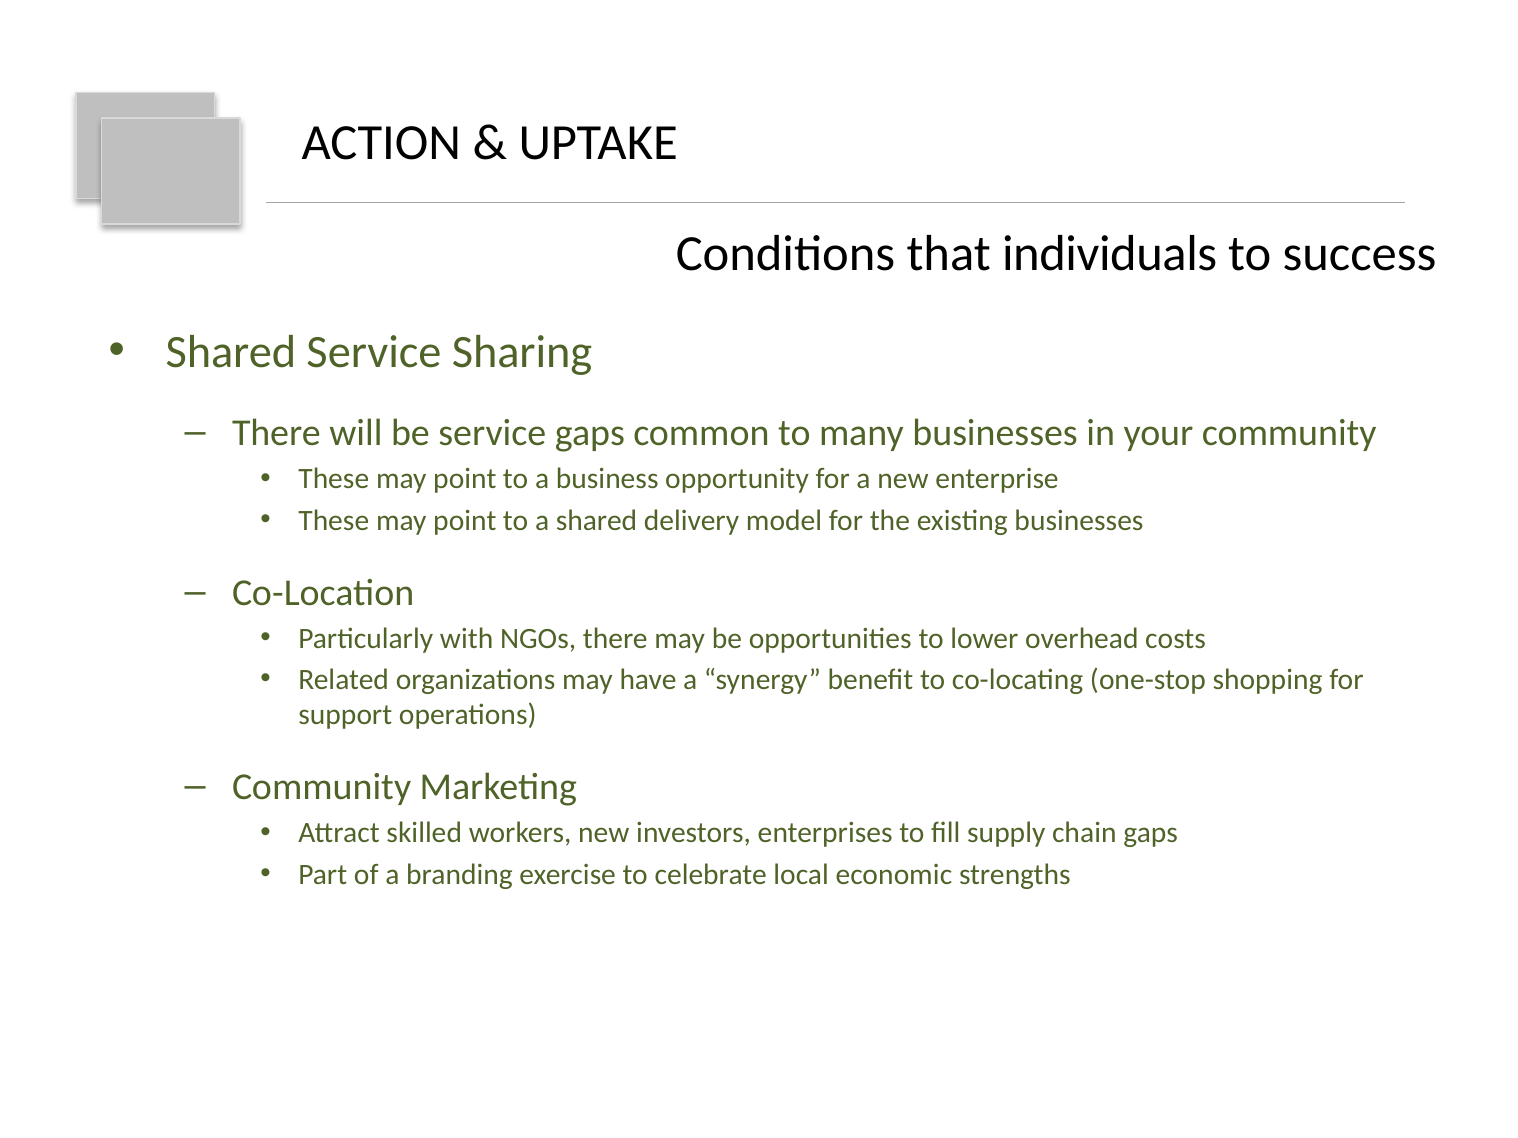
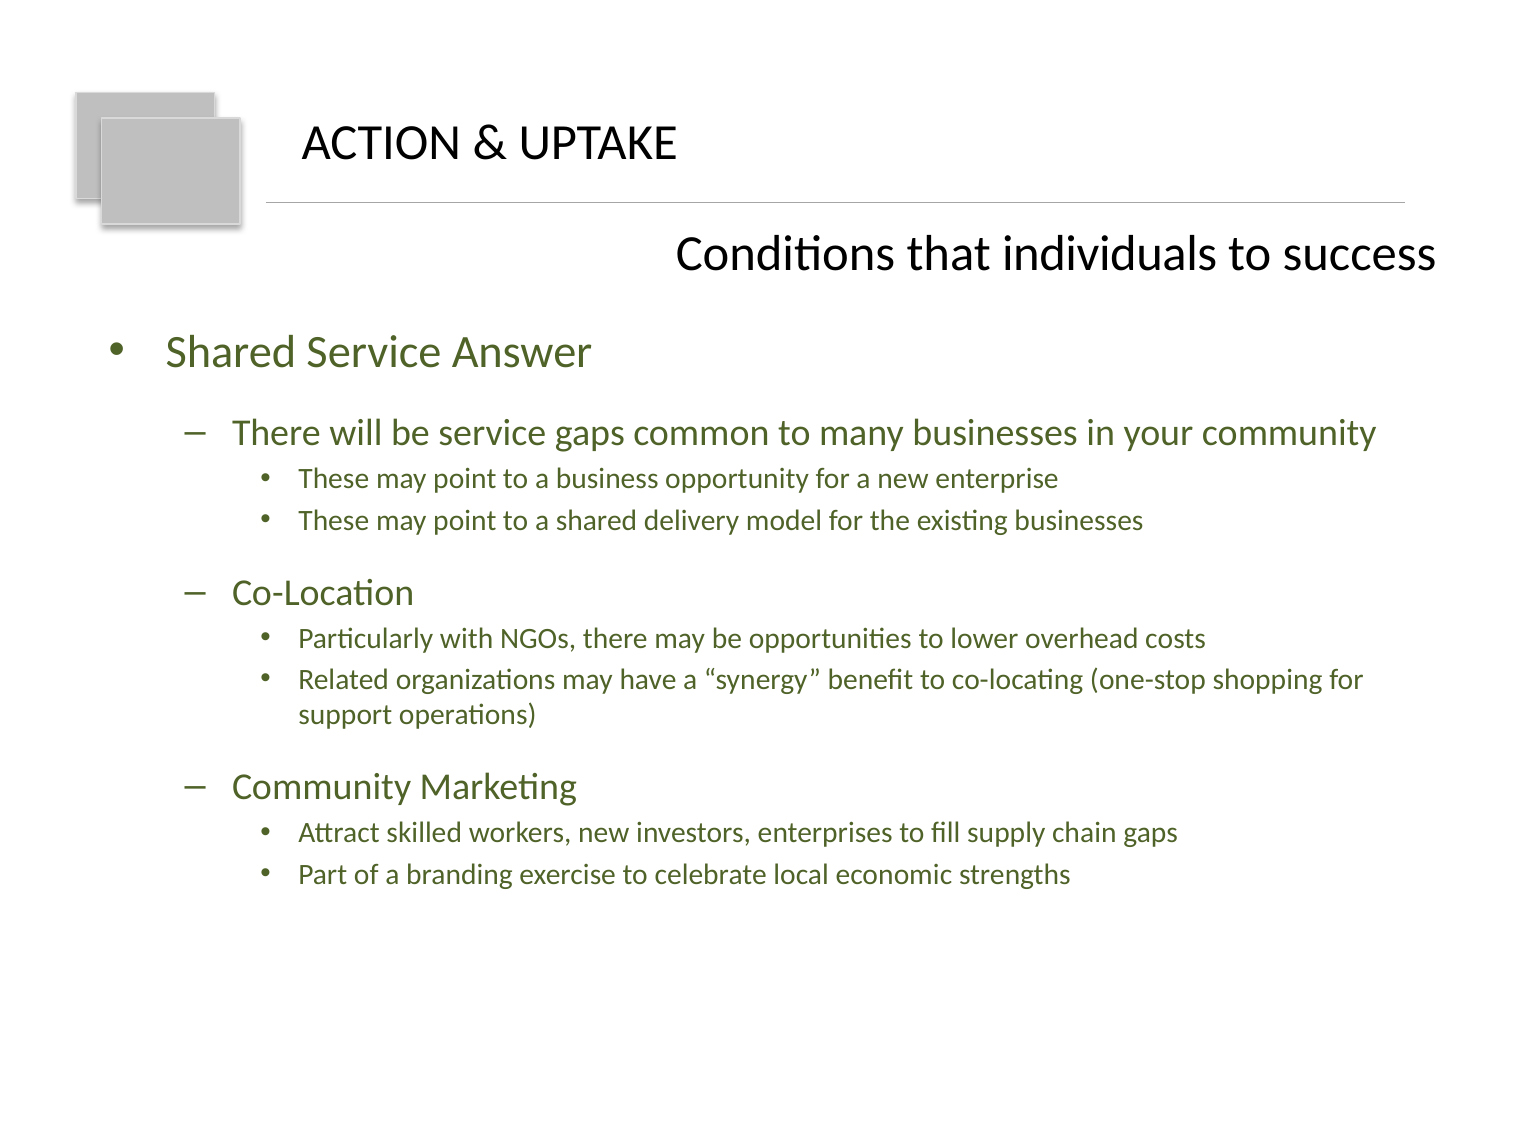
Sharing: Sharing -> Answer (522, 352)
